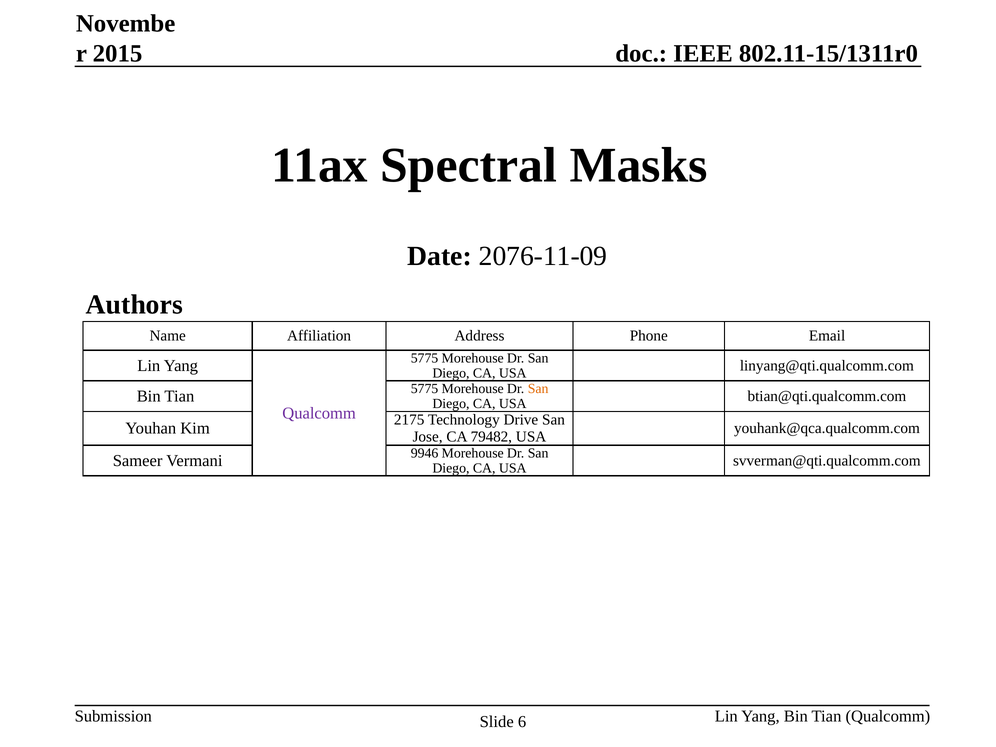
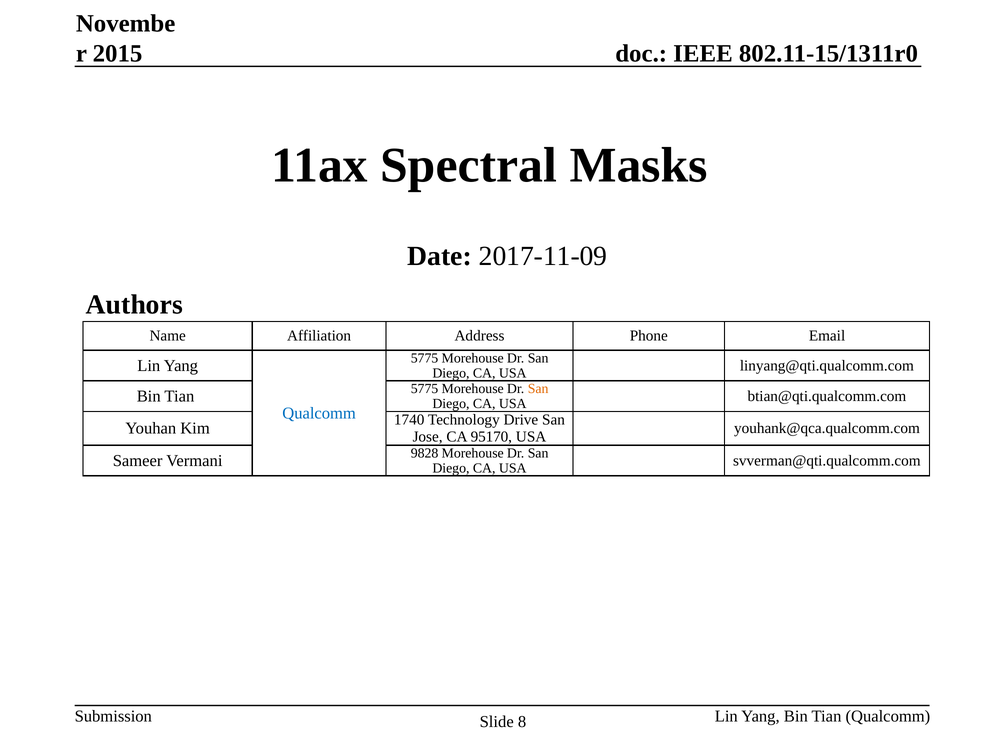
2076-11-09: 2076-11-09 -> 2017-11-09 (543, 256)
Qualcomm colour: purple -> blue (319, 413)
2175: 2175 -> 1740 (409, 420)
79482: 79482 -> 95170 (491, 437)
9946: 9946 -> 9828 (425, 453)
6: 6 -> 8 (522, 722)
